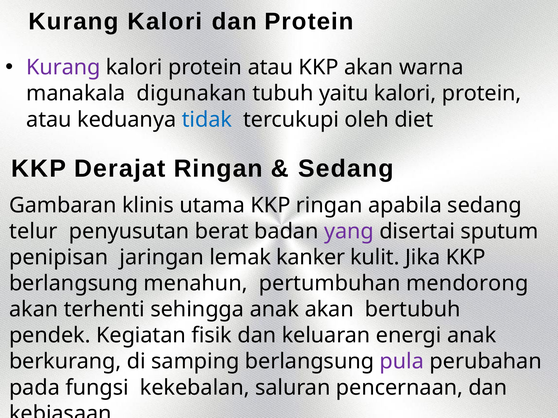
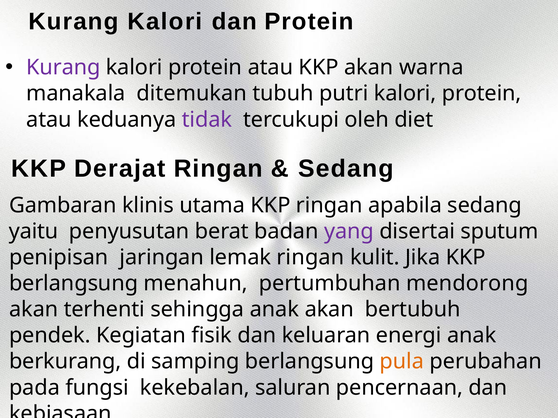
digunakan: digunakan -> ditemukan (192, 94)
yaitu: yaitu -> putri (344, 94)
tidak colour: blue -> purple (207, 120)
telur: telur -> yaitu (34, 232)
lemak kanker: kanker -> ringan (310, 258)
pula colour: purple -> orange (402, 362)
